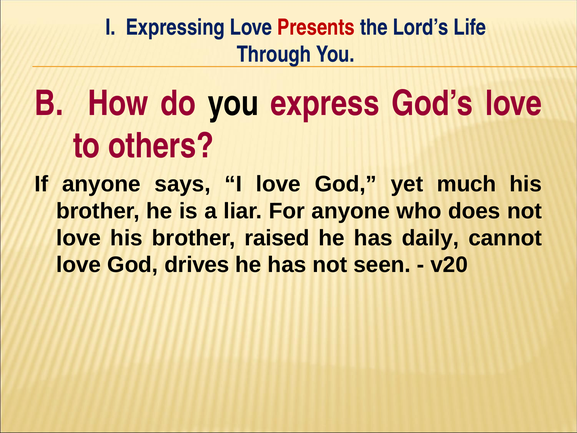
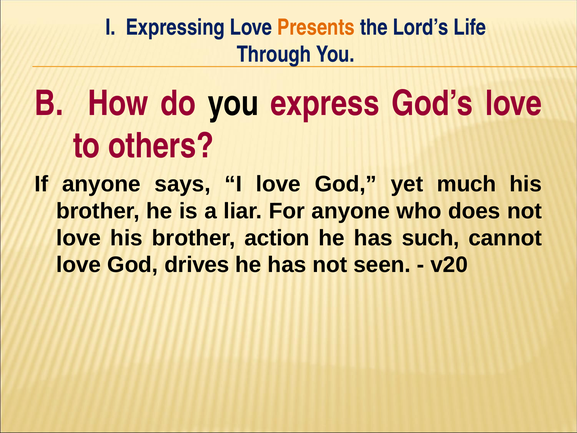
Presents colour: red -> orange (316, 27)
raised: raised -> action (277, 238)
daily: daily -> such (431, 238)
